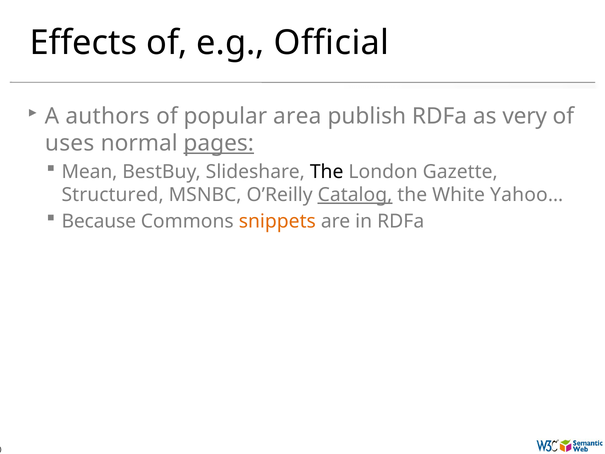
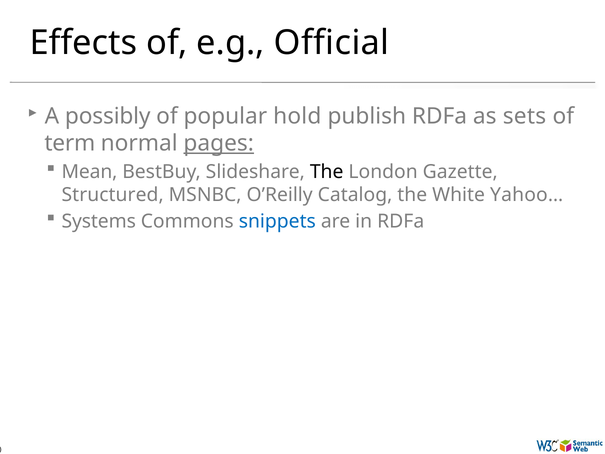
authors: authors -> possibly (108, 116)
area: area -> hold (297, 116)
very: very -> sets (524, 116)
uses: uses -> term (70, 143)
Catalog underline: present -> none (355, 195)
Because: Because -> Systems (99, 221)
snippets colour: orange -> blue (277, 221)
